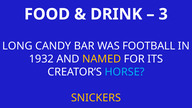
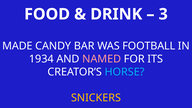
LONG: LONG -> MADE (17, 46)
1932: 1932 -> 1934 (41, 59)
NAMED colour: yellow -> pink (102, 59)
